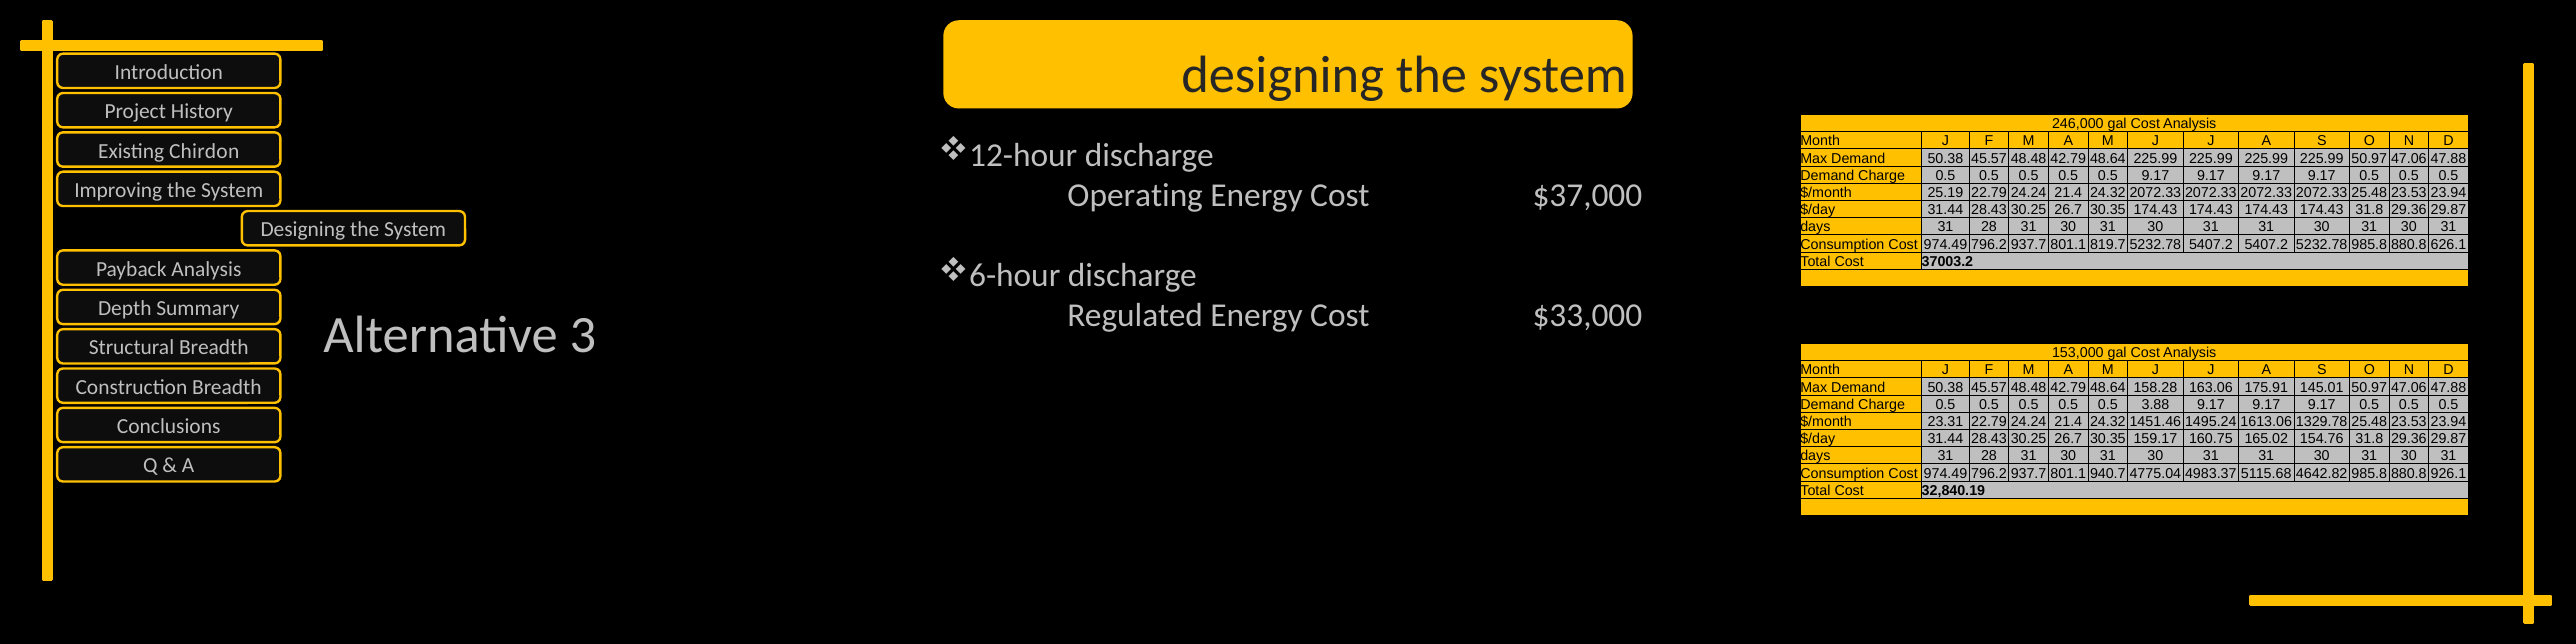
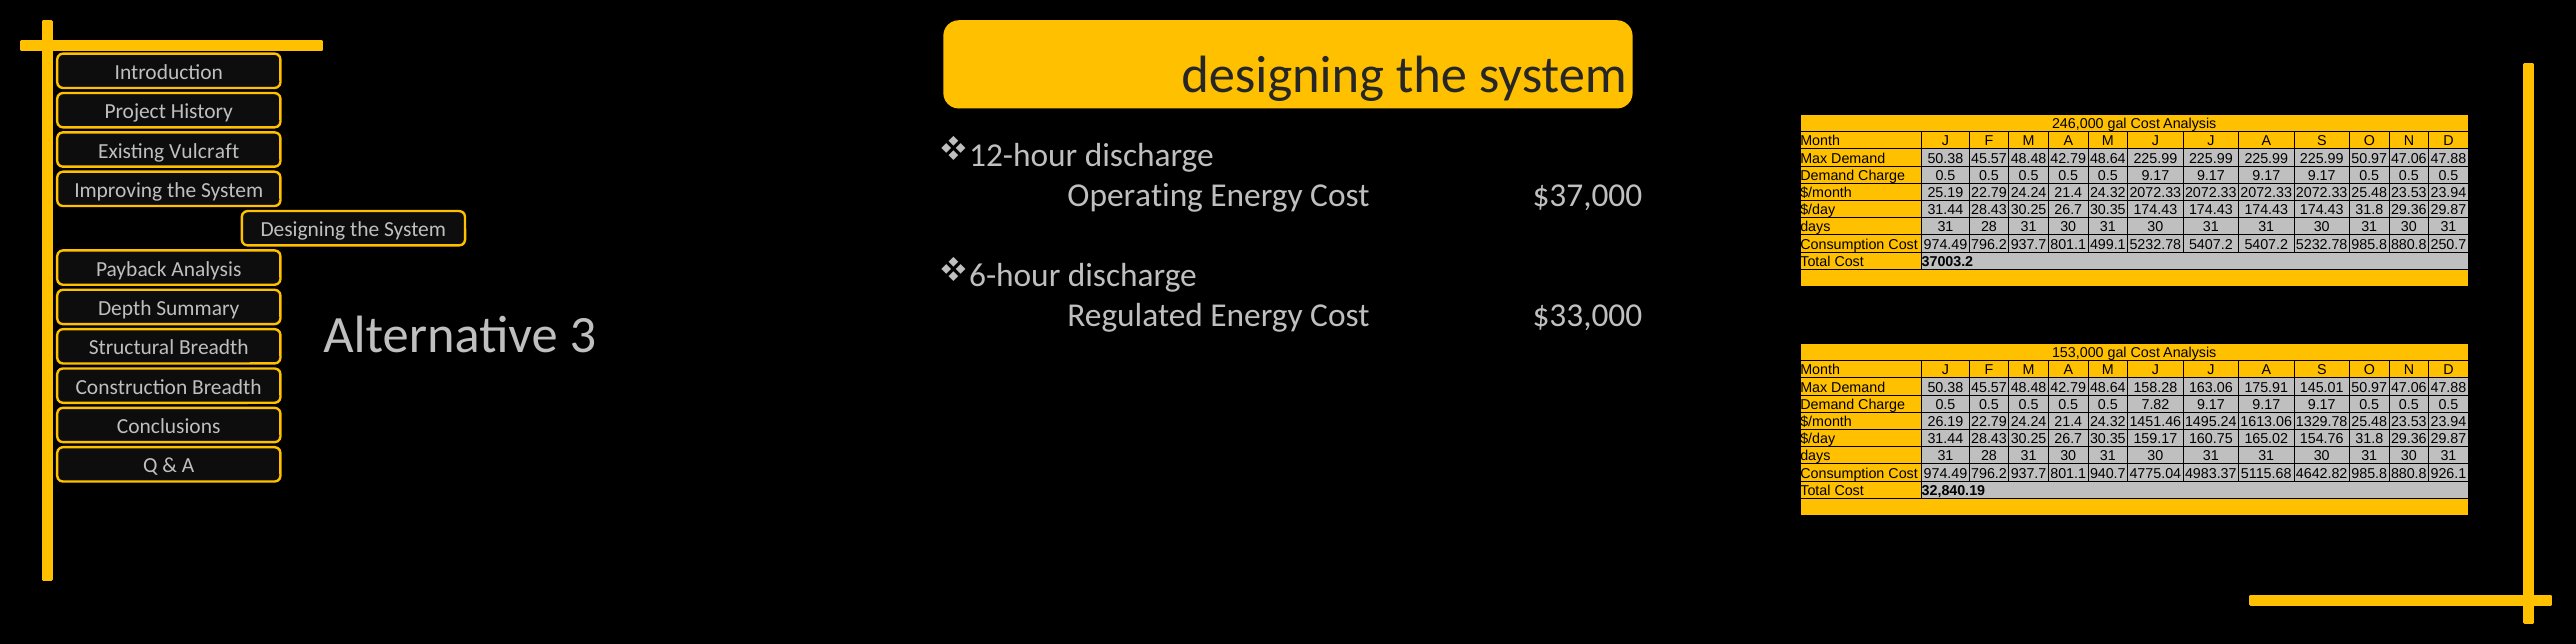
Chirdon: Chirdon -> Vulcraft (204, 151)
819.7: 819.7 -> 499.1 (2108, 244)
626.1: 626.1 -> 250.7 (2448, 244)
3.88: 3.88 -> 7.82 (2155, 405)
23.31: 23.31 -> 26.19 (1945, 422)
